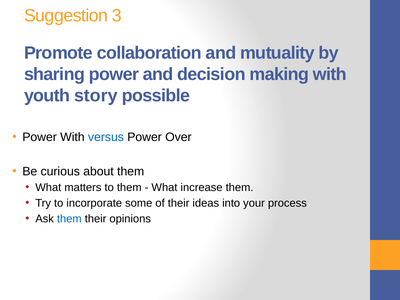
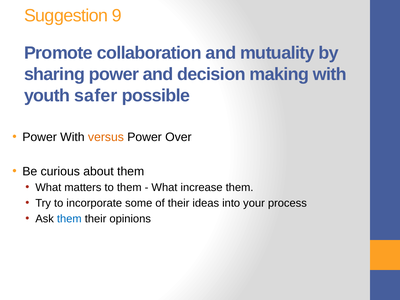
3: 3 -> 9 (117, 16)
story: story -> safer (96, 96)
versus colour: blue -> orange (106, 137)
